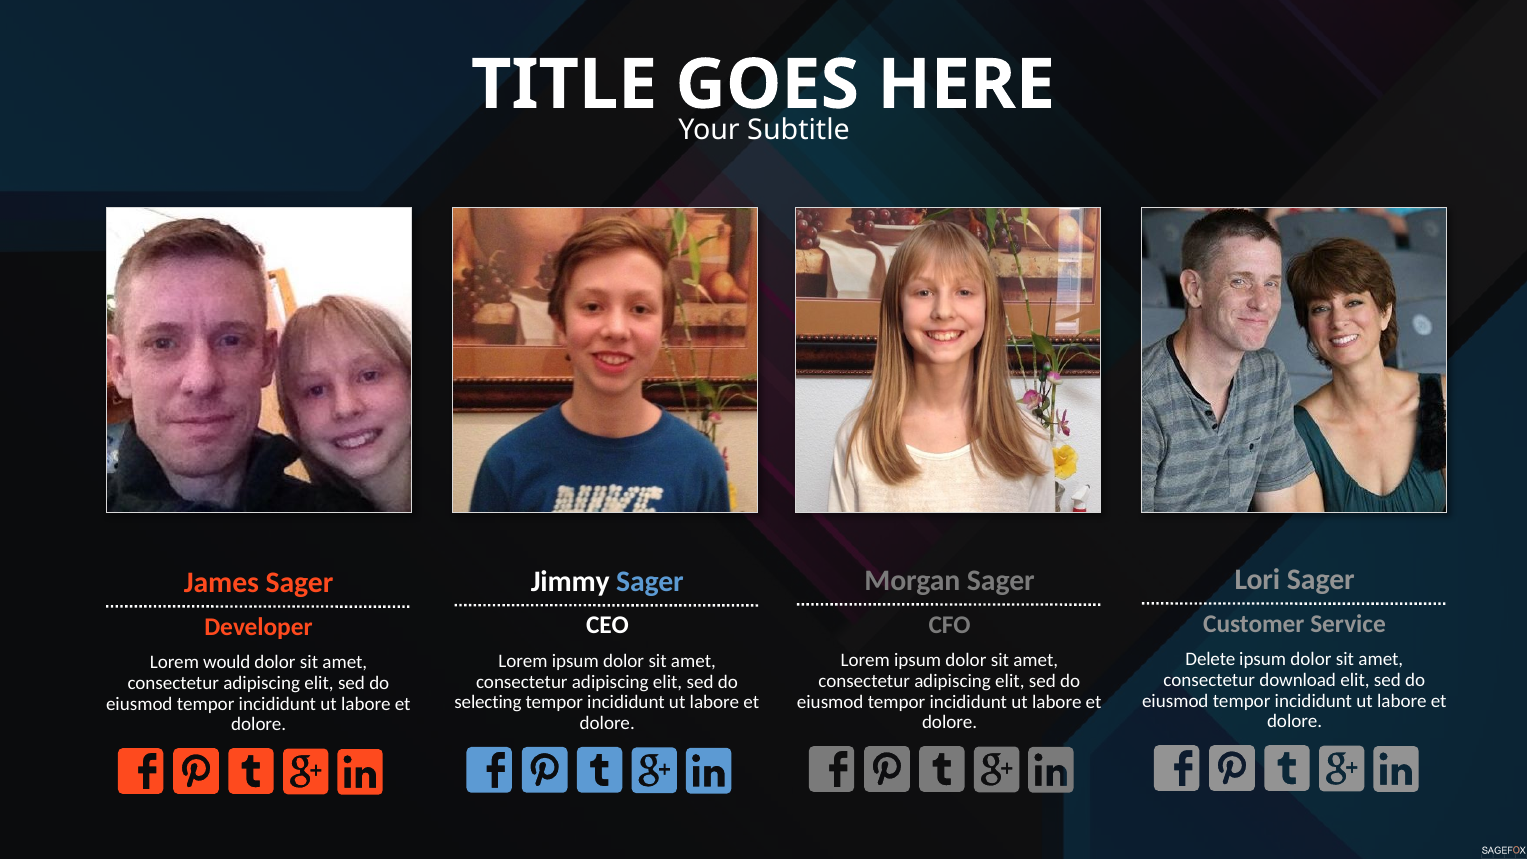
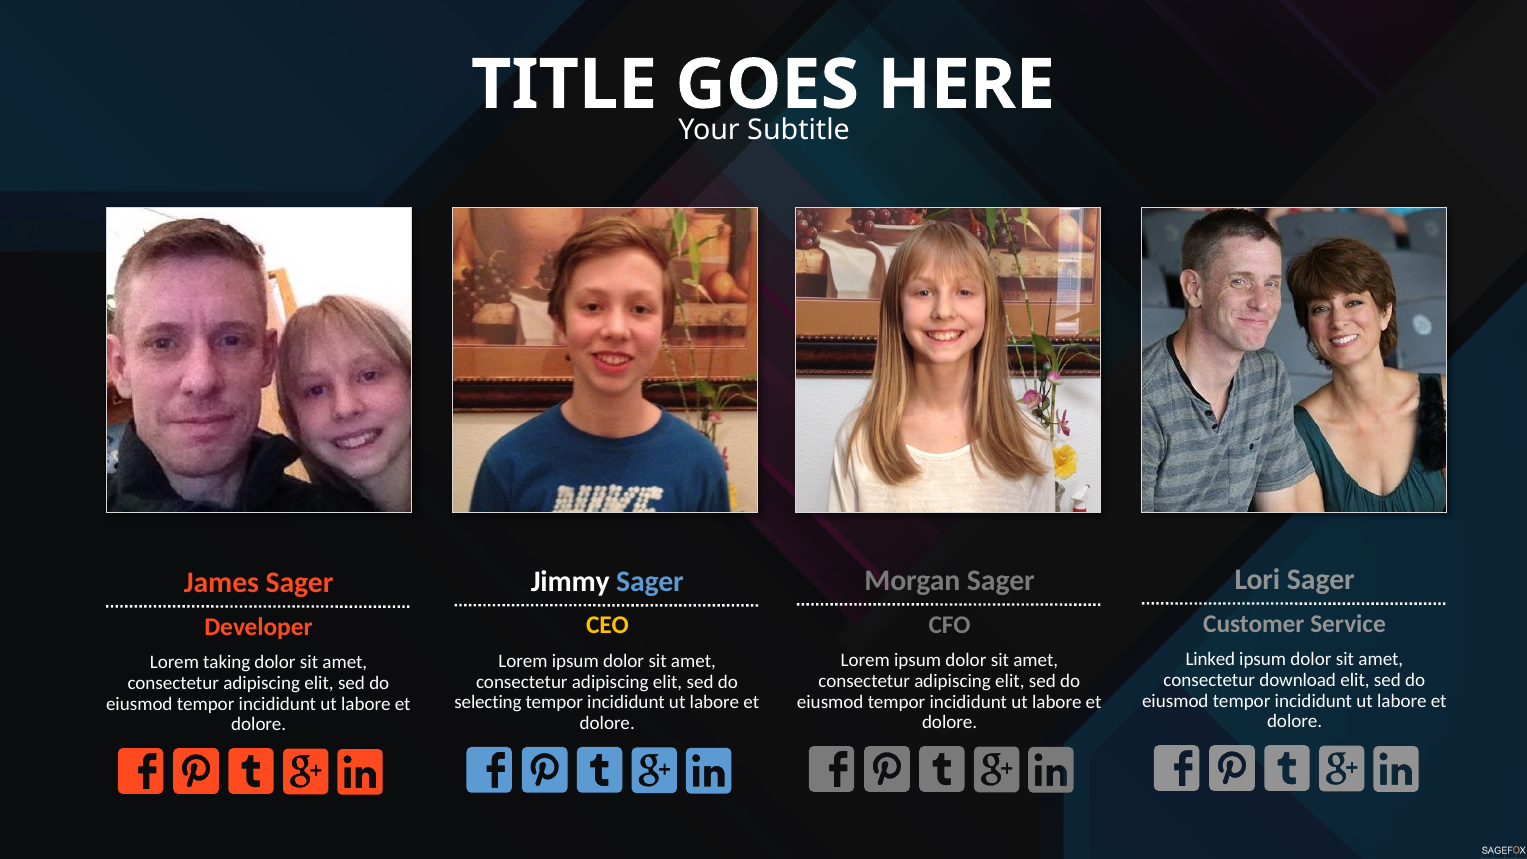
CEO colour: white -> yellow (607, 625)
Delete: Delete -> Linked (1210, 660)
would: would -> taking (227, 662)
